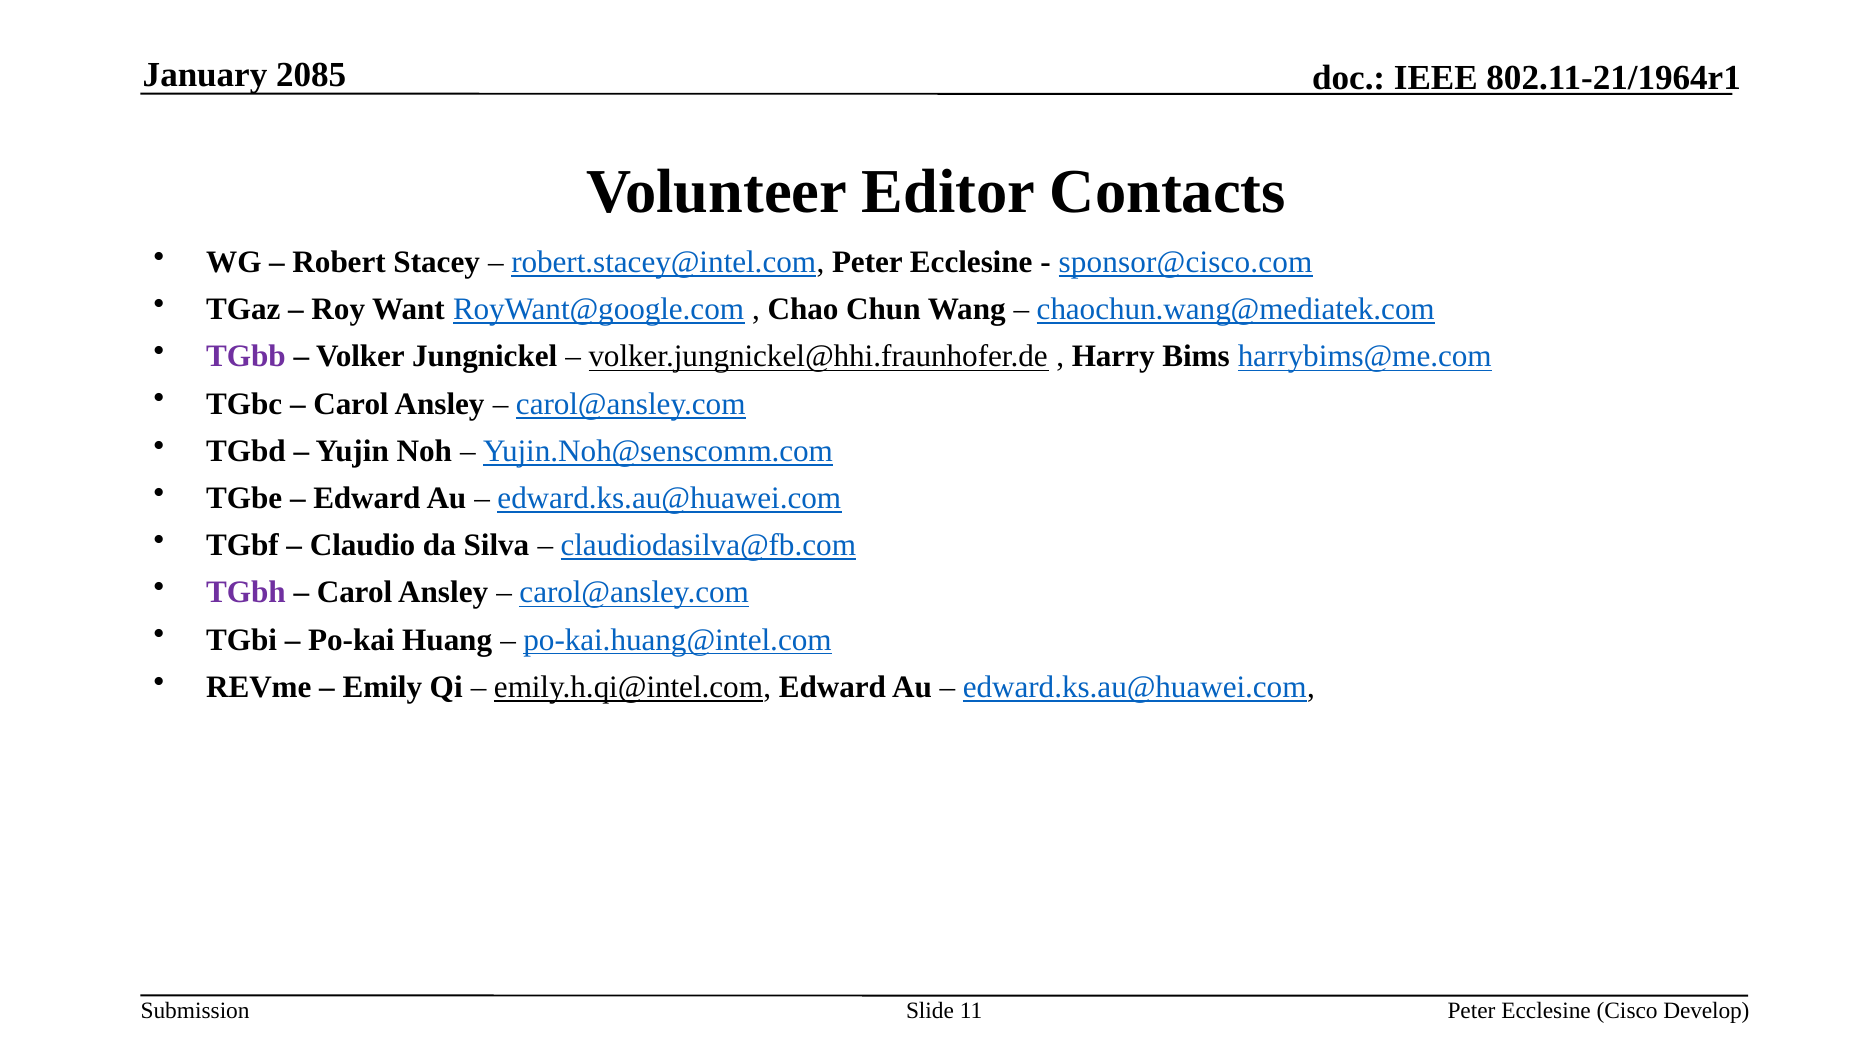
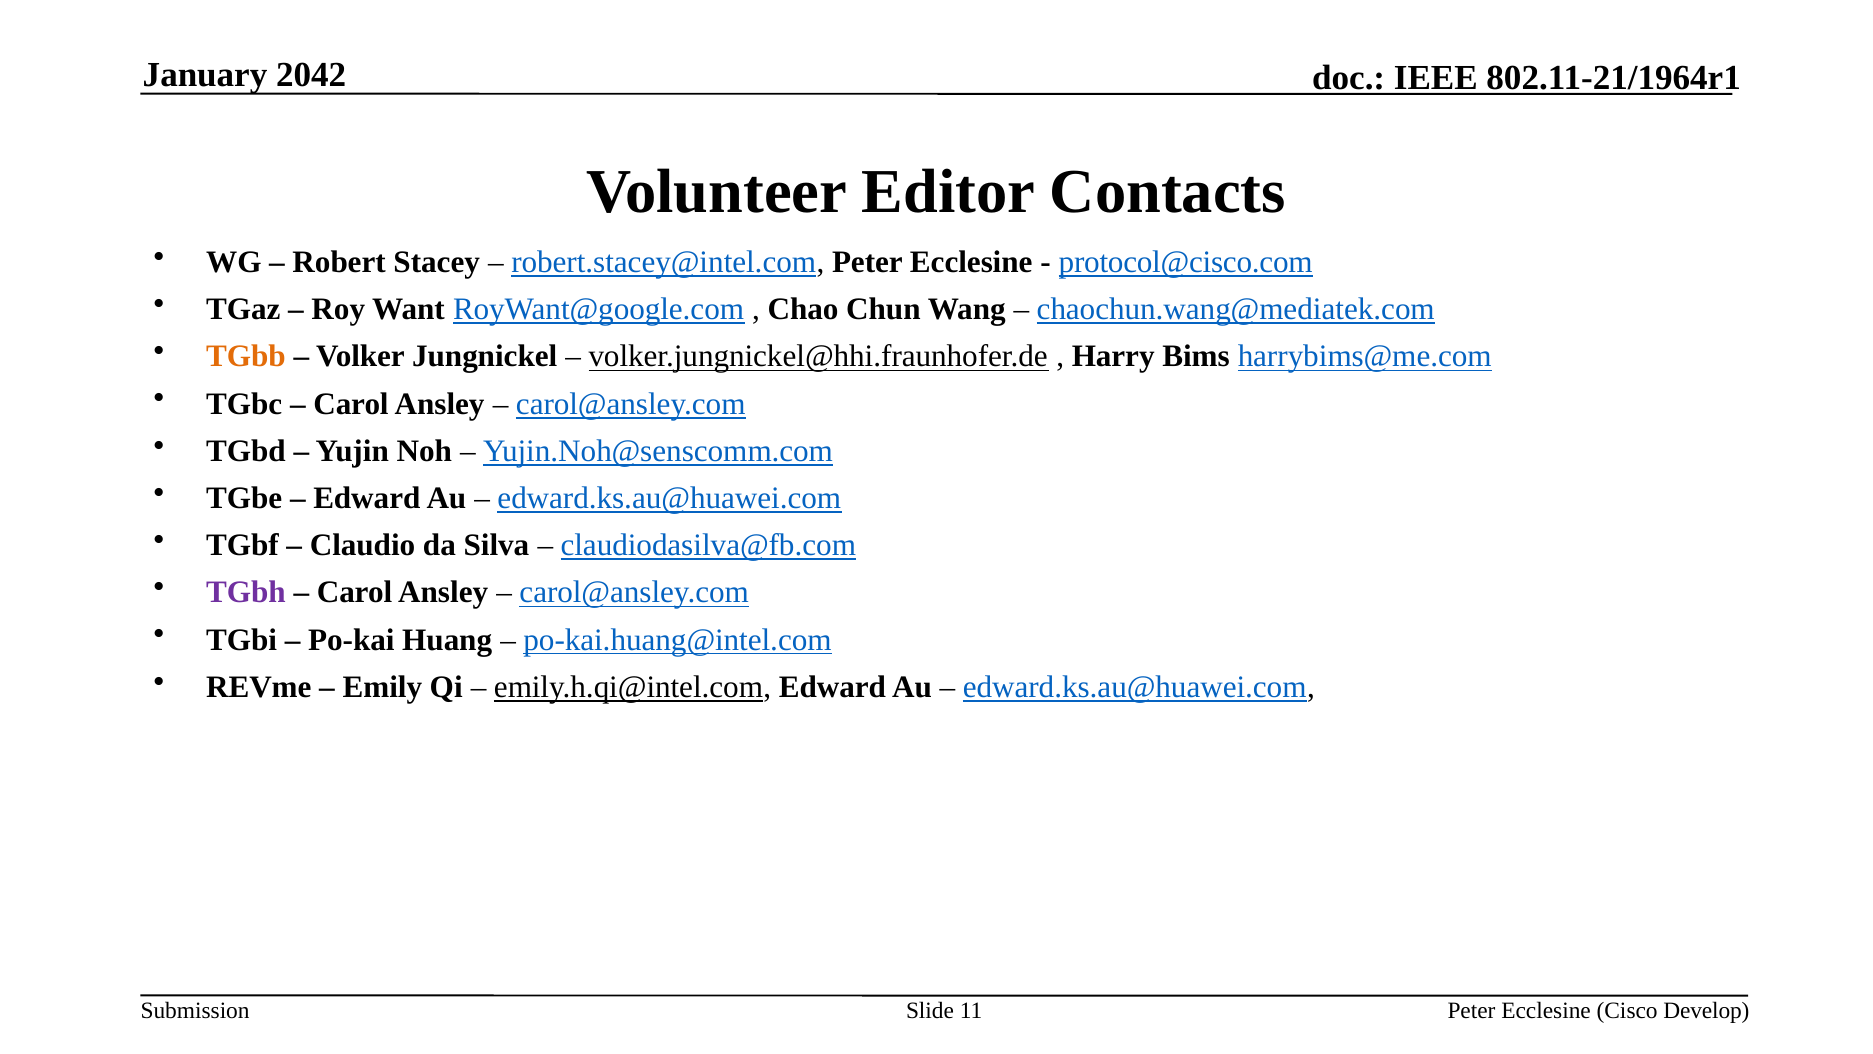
2085: 2085 -> 2042 (311, 74)
sponsor@cisco.com: sponsor@cisco.com -> protocol@cisco.com (1186, 262)
TGbb colour: purple -> orange (246, 356)
